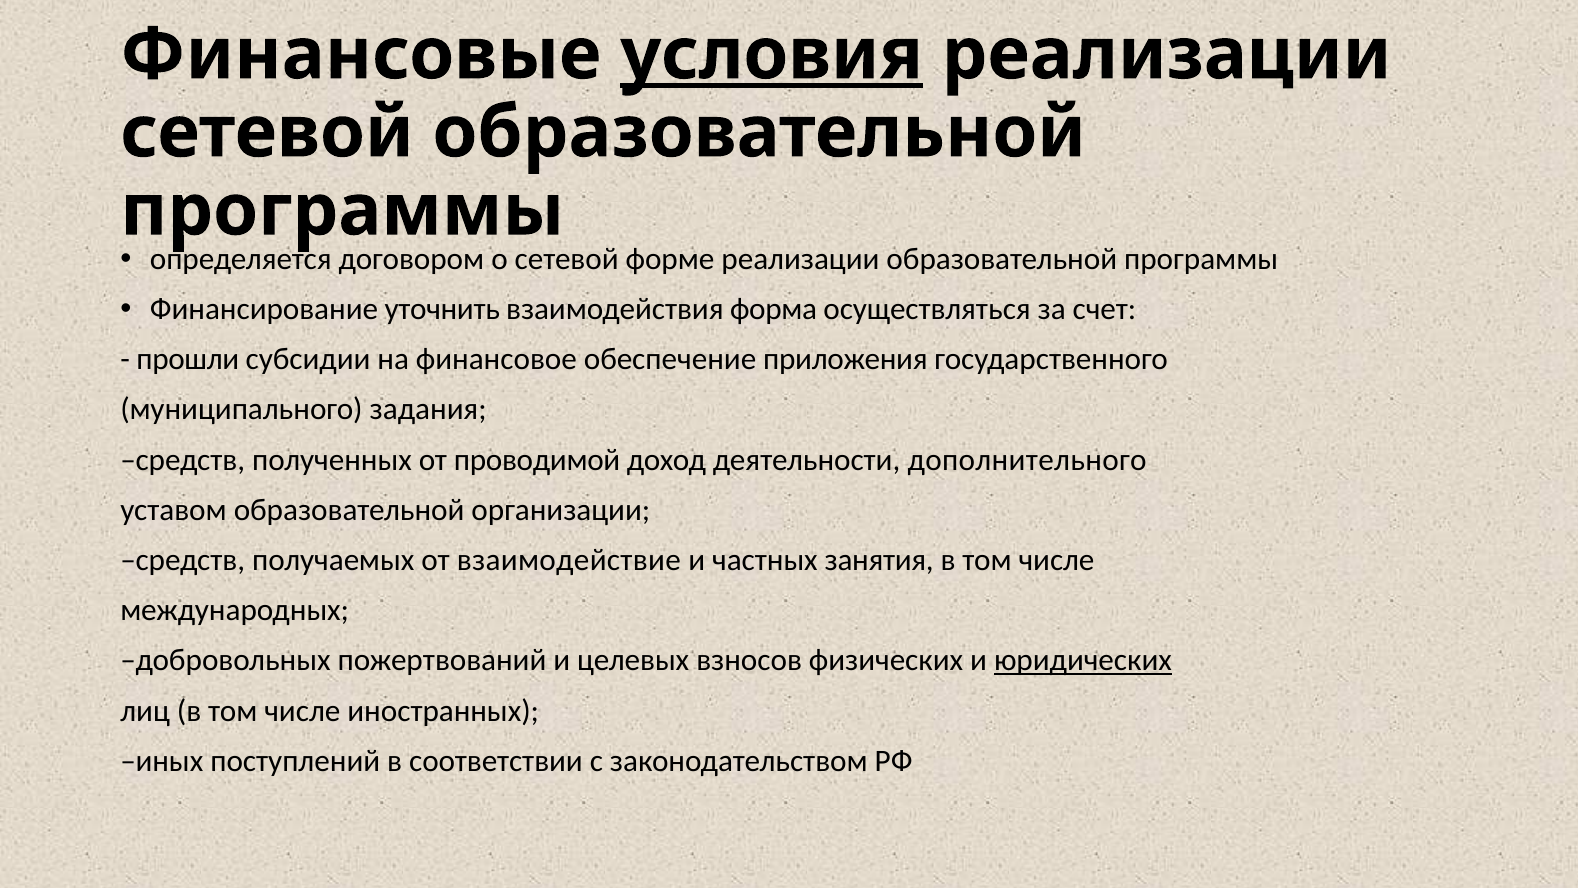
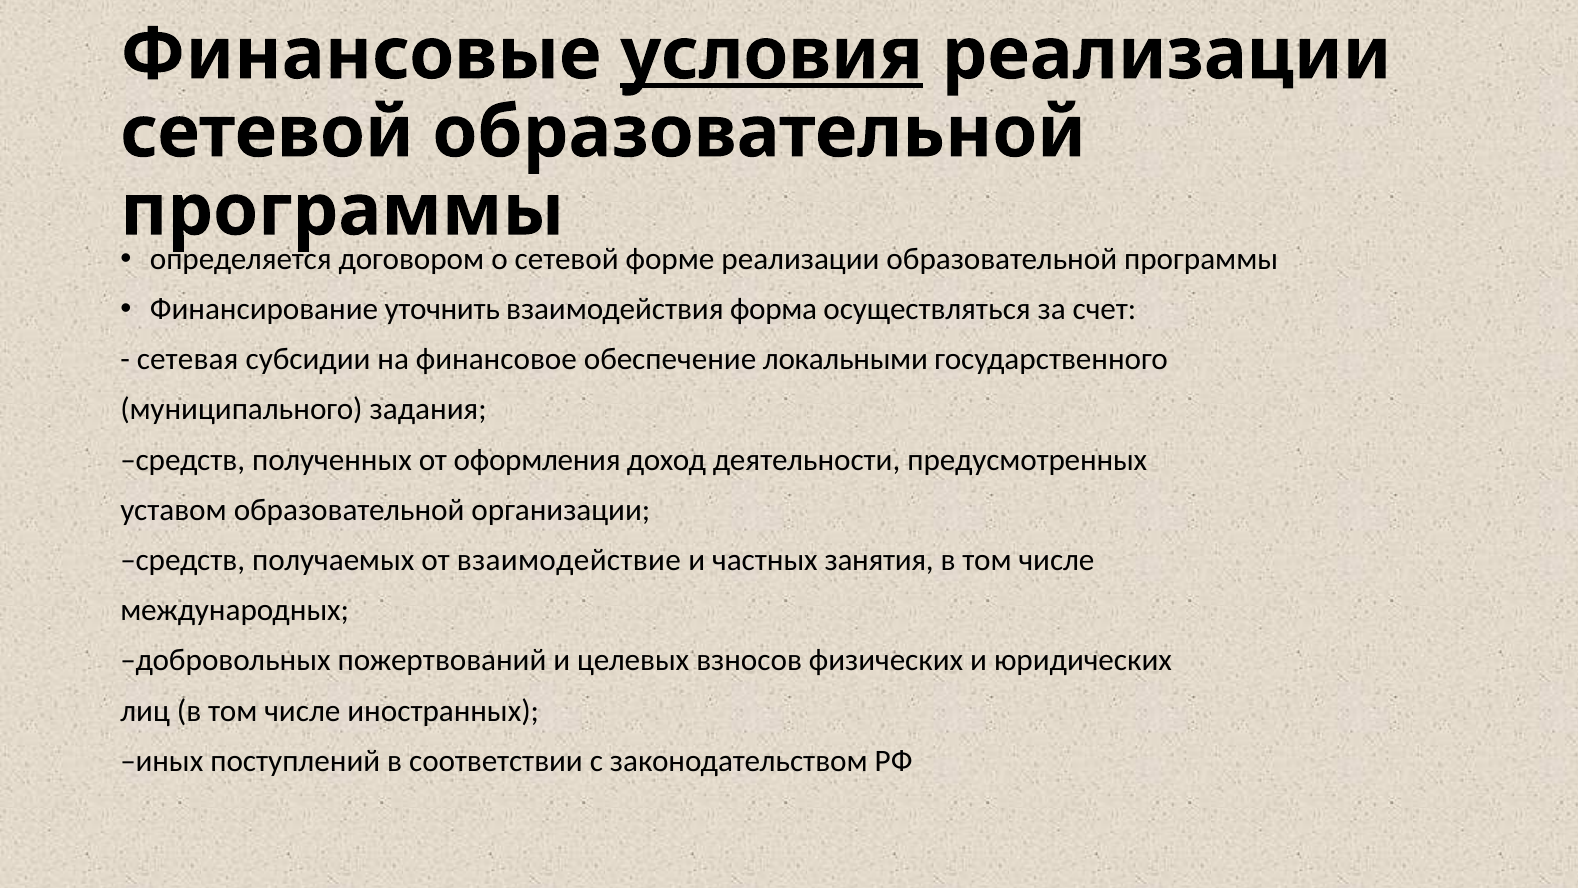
прошли: прошли -> сетевая (188, 359)
приложения: приложения -> локальными (845, 359)
проводимой: проводимой -> оформления (537, 460)
дополнительного: дополнительного -> предусмотренных (1027, 460)
юридических underline: present -> none (1083, 660)
